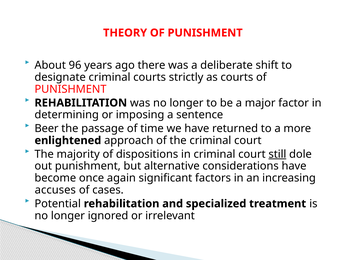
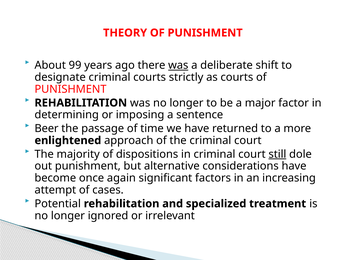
96: 96 -> 99 (75, 65)
was underline: none -> present (178, 65)
accuses: accuses -> attempt (55, 190)
